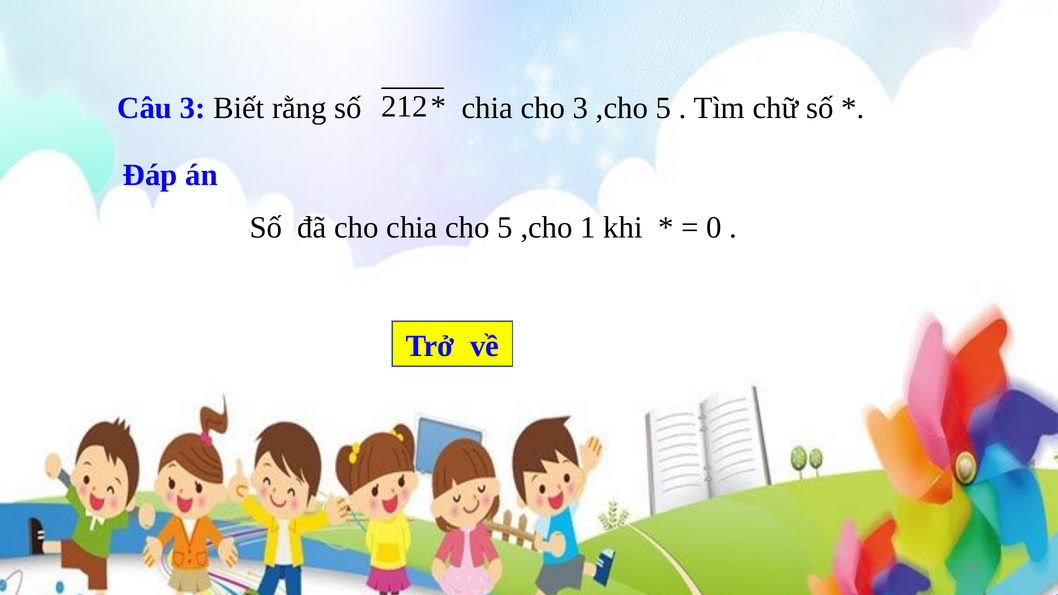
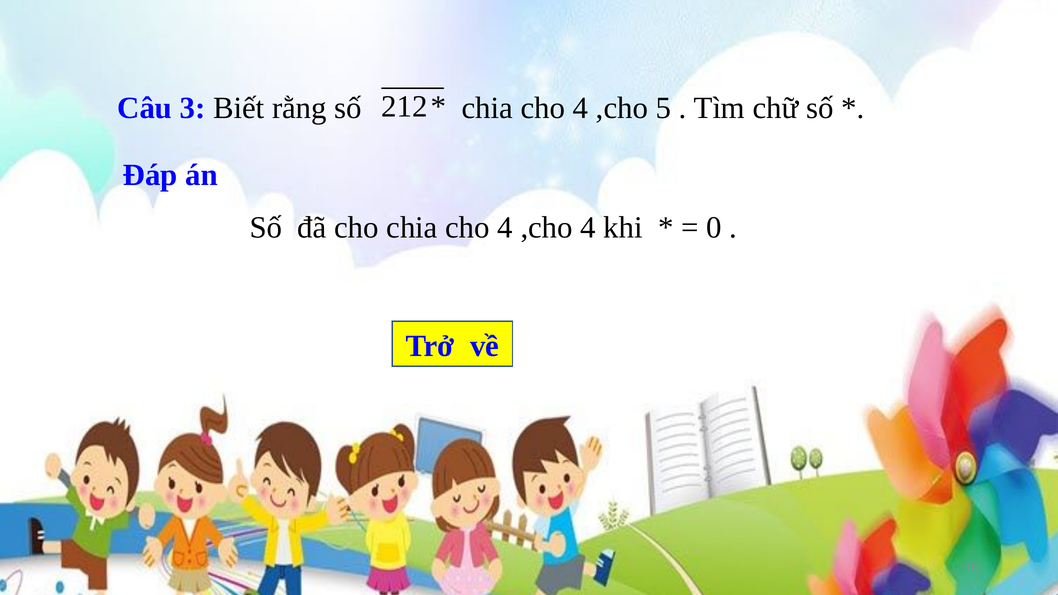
số chia cho 3: 3 -> 4 (581, 108)
cho chia cho 5: 5 -> 4 (505, 228)
,cho 1: 1 -> 4 (588, 228)
